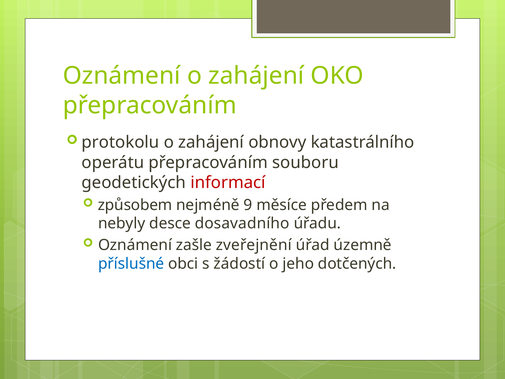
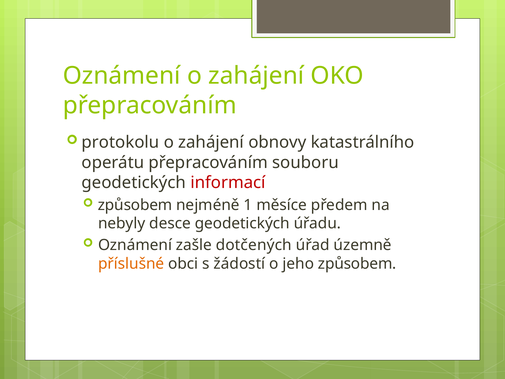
9: 9 -> 1 (248, 205)
desce dosavadního: dosavadního -> geodetických (242, 223)
zveřejnění: zveřejnění -> dotčených (254, 245)
příslušné colour: blue -> orange (131, 263)
jeho dotčených: dotčených -> způsobem (357, 263)
